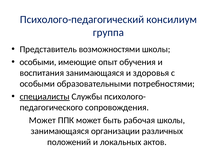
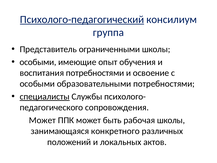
Психолого-педагогический underline: none -> present (82, 19)
возможностями: возможностями -> ограниченными (109, 49)
воспитания занимающаяся: занимающаяся -> потребностями (95, 73)
здоровья: здоровья -> освоение (151, 73)
организации: организации -> конкретного (115, 131)
